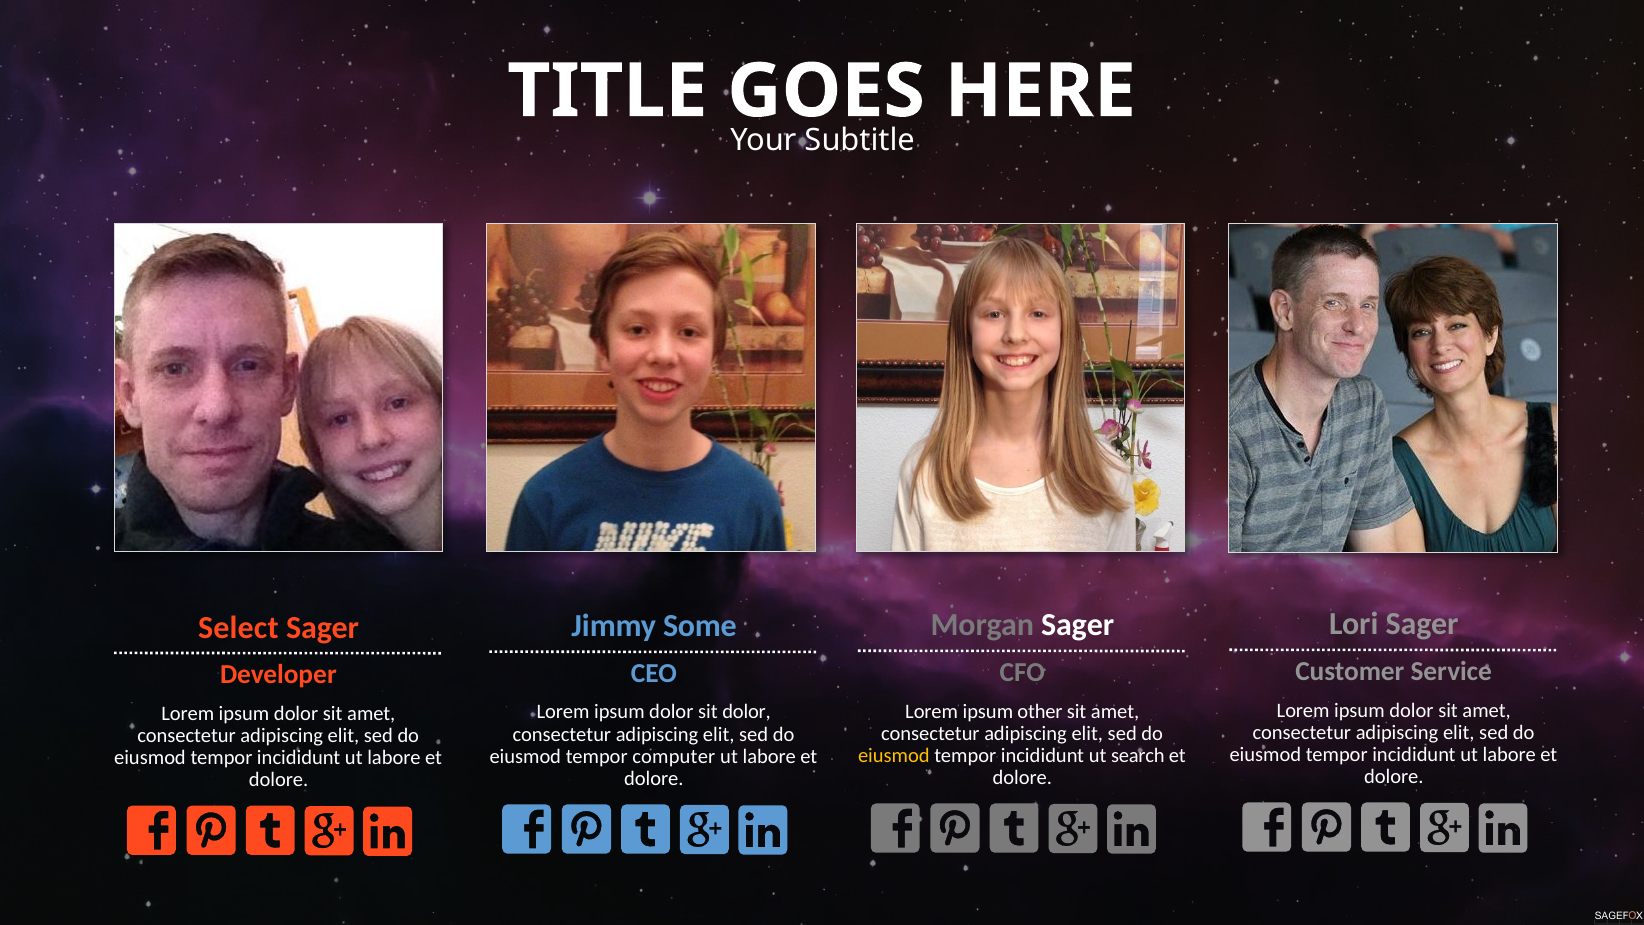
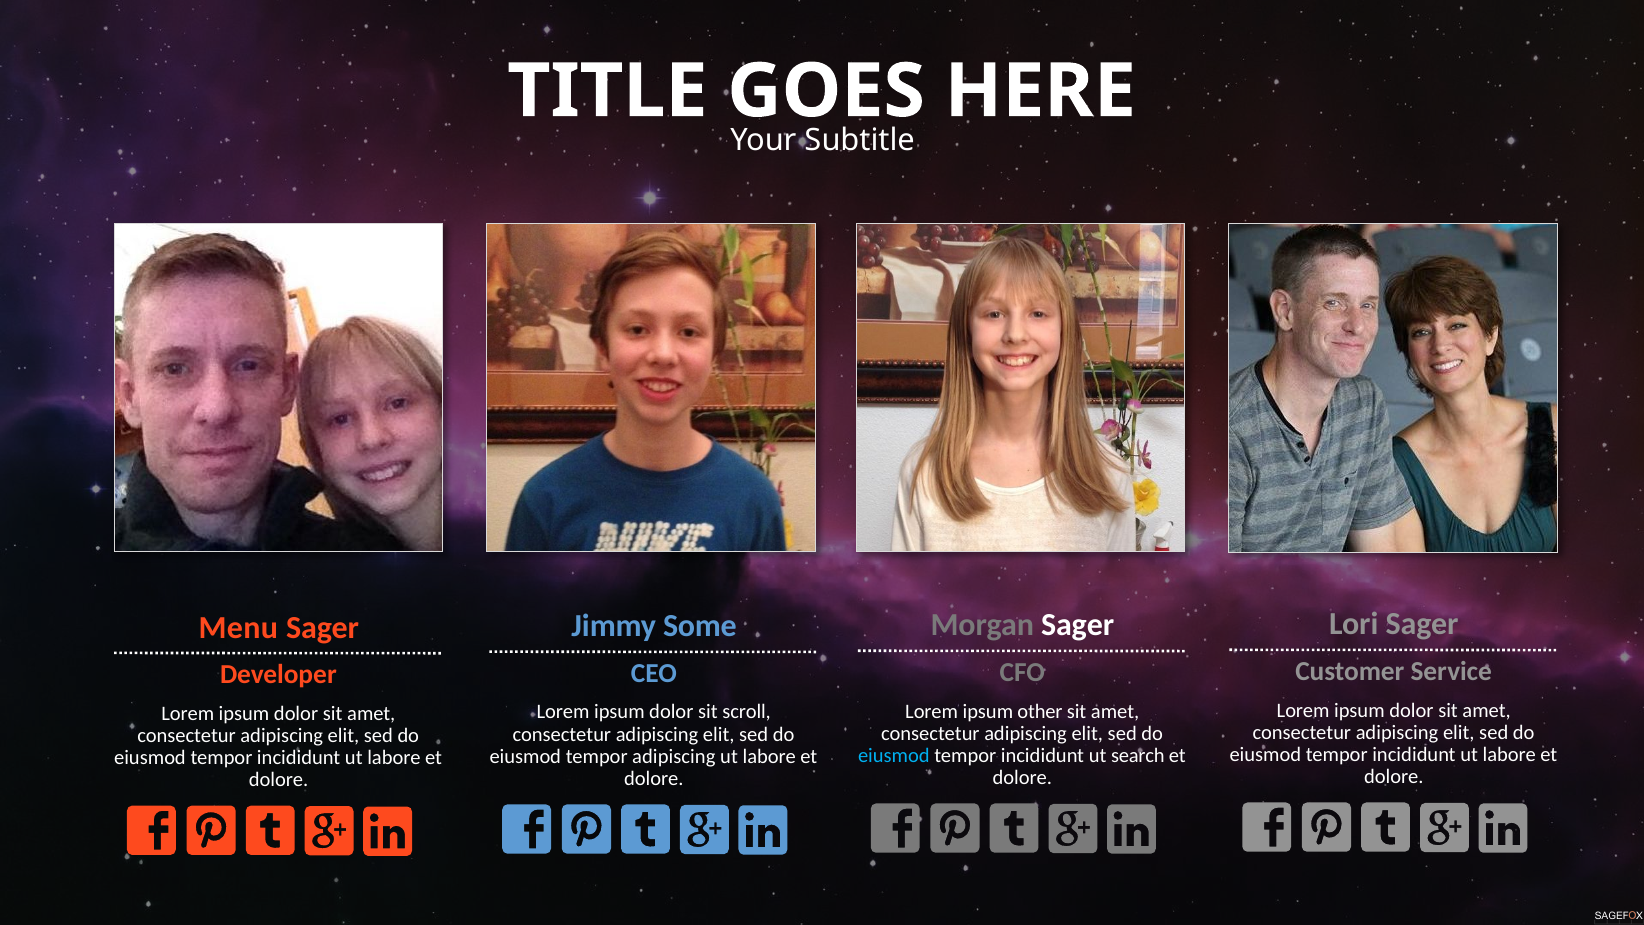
Select: Select -> Menu (238, 627)
sit dolor: dolor -> scroll (747, 712)
eiusmod colour: yellow -> light blue (894, 755)
tempor computer: computer -> adipiscing (674, 756)
